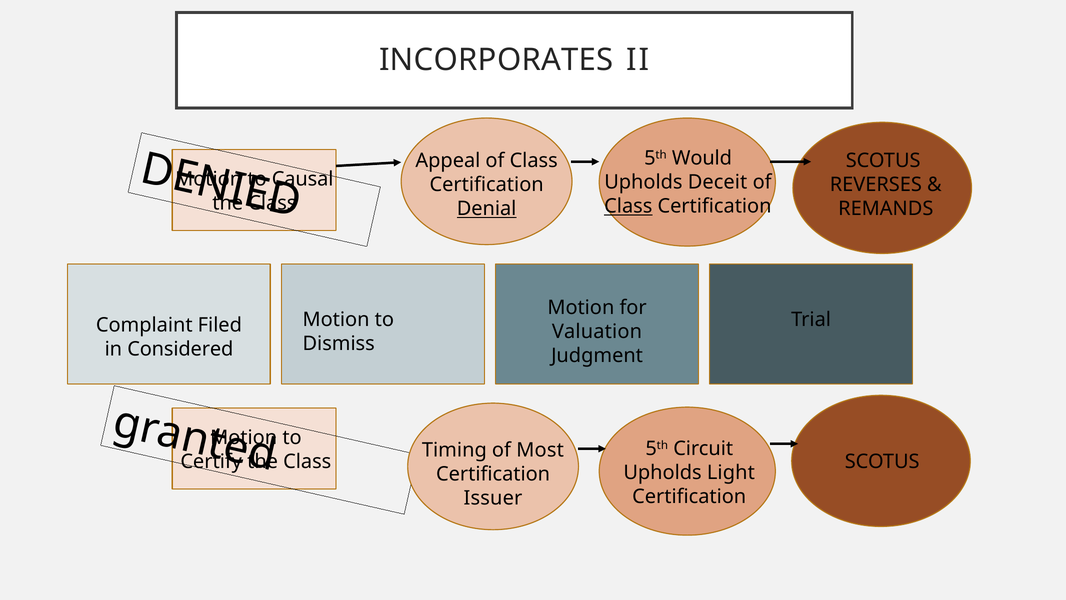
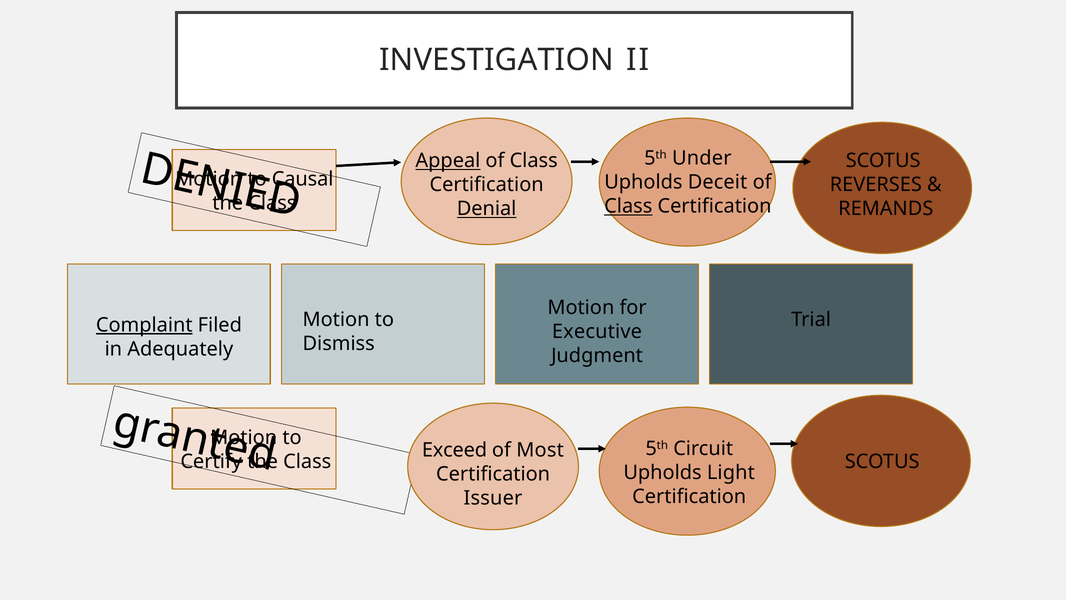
INCORPORATES: INCORPORATES -> INVESTIGATION (496, 60)
Would: Would -> Under (702, 158)
Appeal underline: none -> present (448, 161)
Complaint underline: none -> present (144, 325)
Valuation: Valuation -> Executive (597, 332)
Considered: Considered -> Adequately (180, 349)
Timing: Timing -> Exceed (454, 450)
